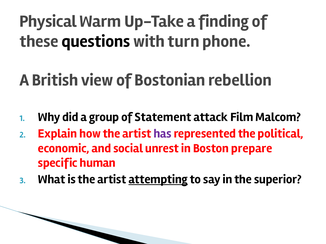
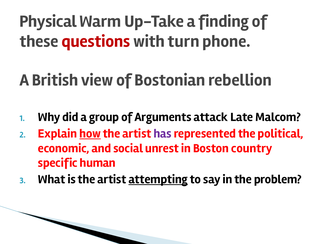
questions colour: black -> red (96, 41)
Statement: Statement -> Arguments (163, 117)
Film: Film -> Late (242, 117)
how underline: none -> present (90, 134)
prepare: prepare -> country (252, 149)
superior: superior -> problem (278, 180)
